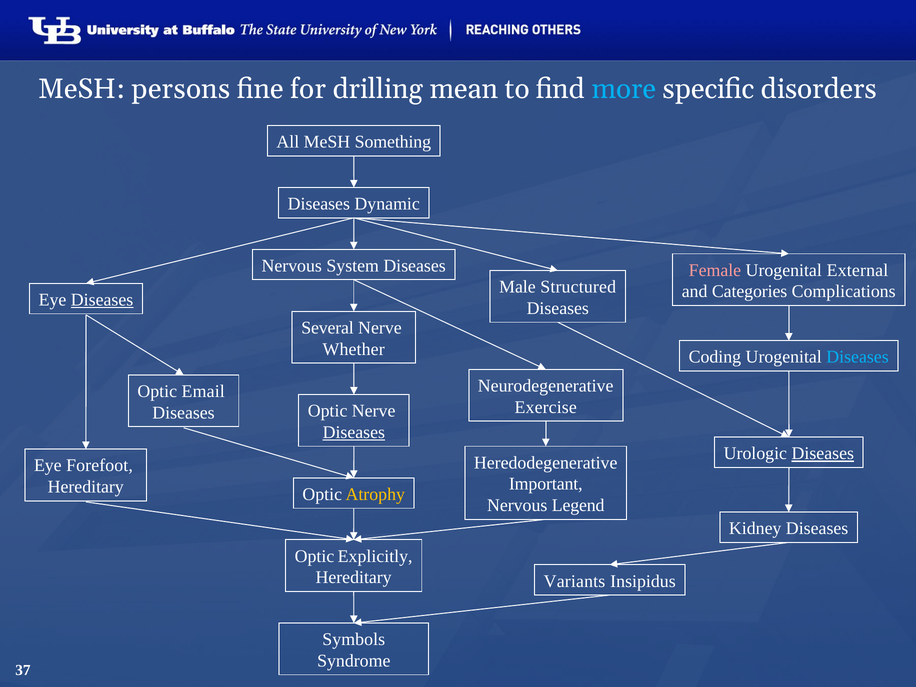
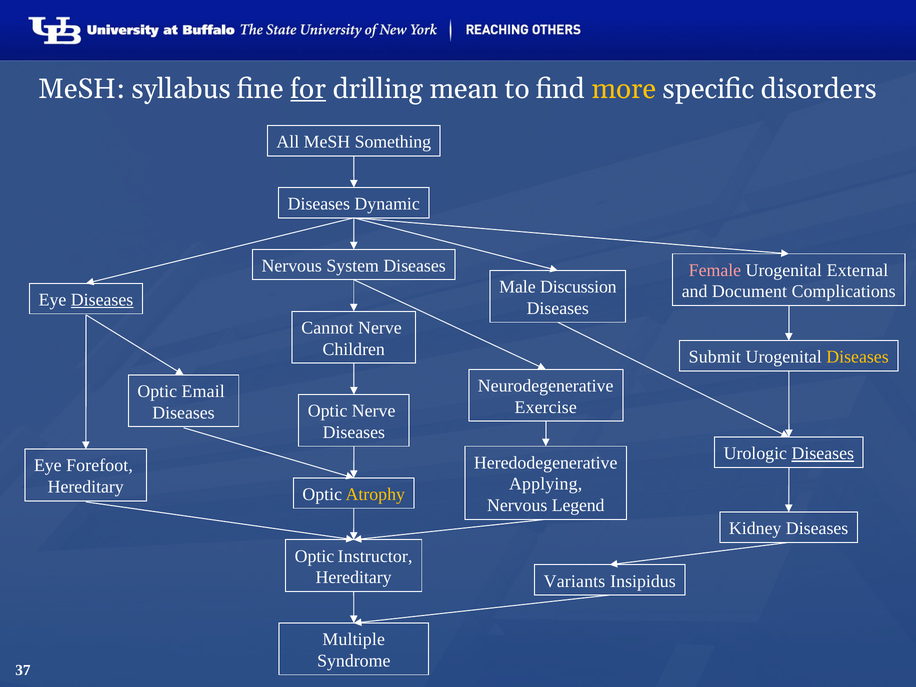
persons: persons -> syllabus (181, 89)
for underline: none -> present (308, 89)
more colour: light blue -> yellow (624, 89)
Structured: Structured -> Discussion (578, 287)
Categories: Categories -> Document (749, 292)
Several: Several -> Cannot (327, 328)
Whether: Whether -> Children (354, 349)
Coding: Coding -> Submit (715, 357)
Diseases colour: light blue -> yellow (858, 357)
Diseases underline: present -> none (354, 432)
Important: Important -> Applying (546, 484)
Explicitly: Explicitly -> Instructor (375, 556)
Symbols: Symbols -> Multiple (354, 639)
